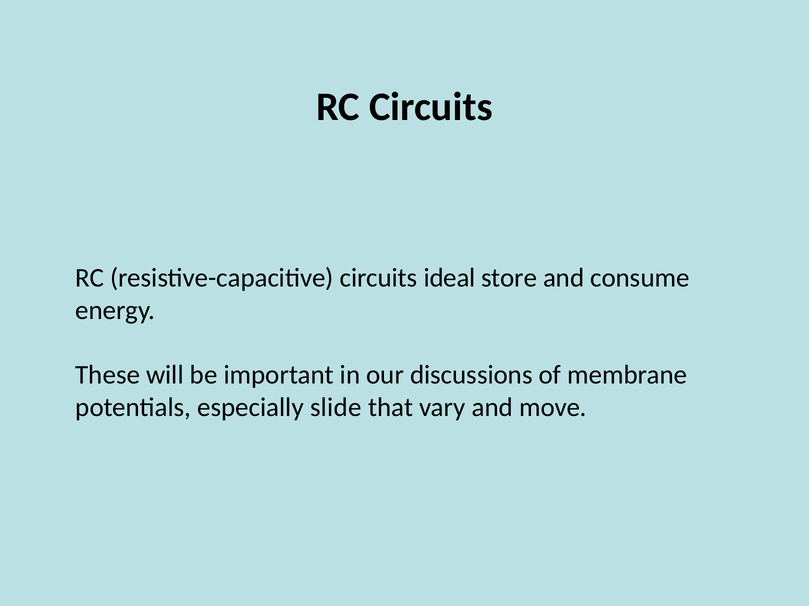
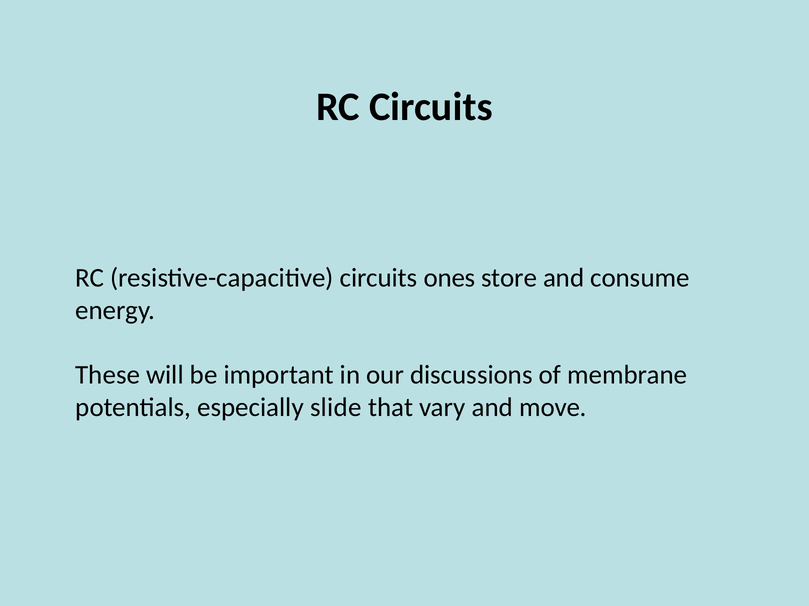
ideal: ideal -> ones (450, 278)
